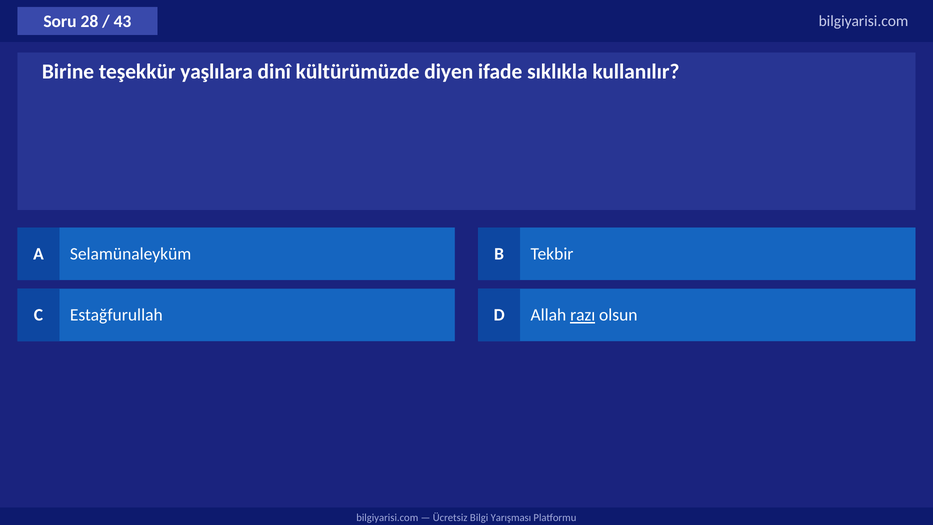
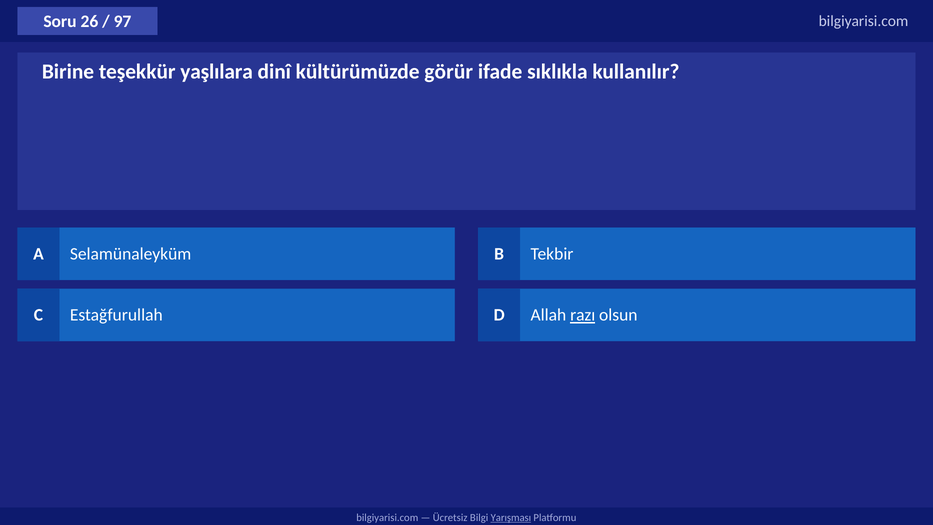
28: 28 -> 26 (89, 21)
43: 43 -> 97 (122, 21)
diyen: diyen -> görür (449, 72)
Yarışması underline: none -> present (511, 518)
